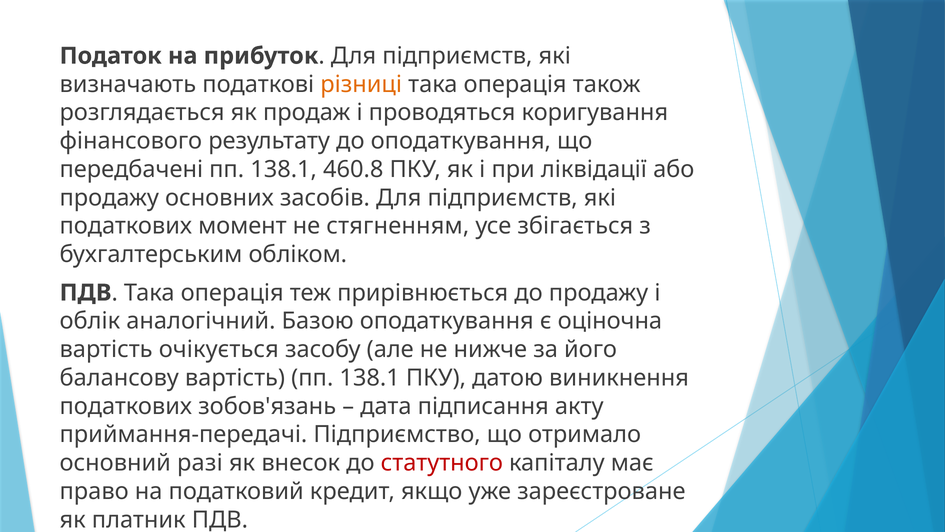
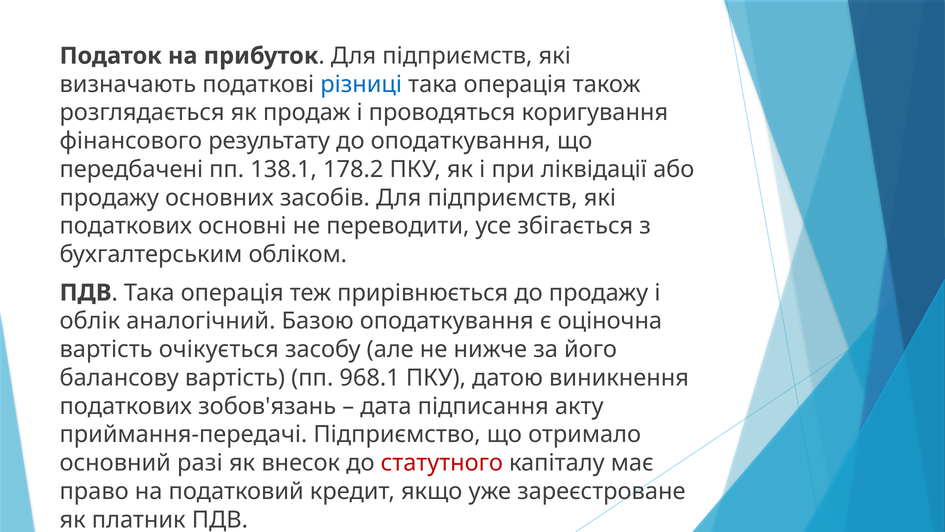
різниці colour: orange -> blue (361, 84)
460.8: 460.8 -> 178.2 (353, 169)
момент: момент -> основні (242, 226)
стягненням: стягненням -> переводити (398, 226)
вартість пп 138.1: 138.1 -> 968.1 (370, 378)
